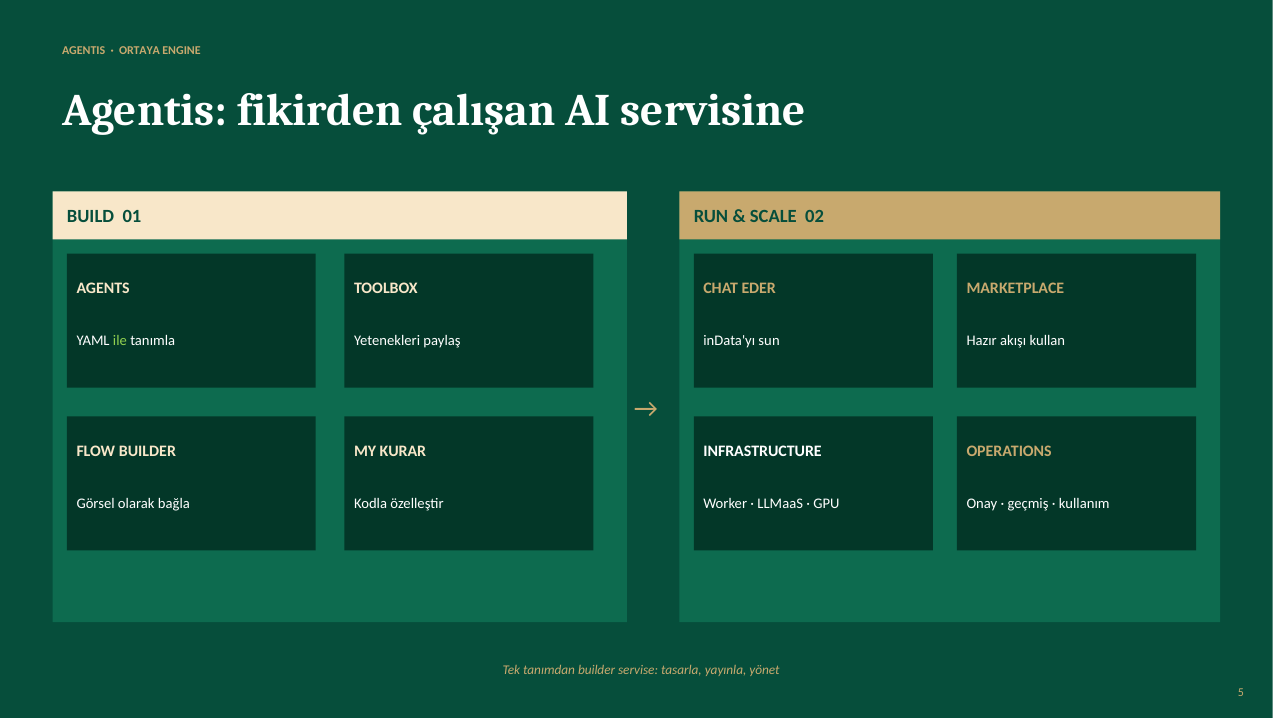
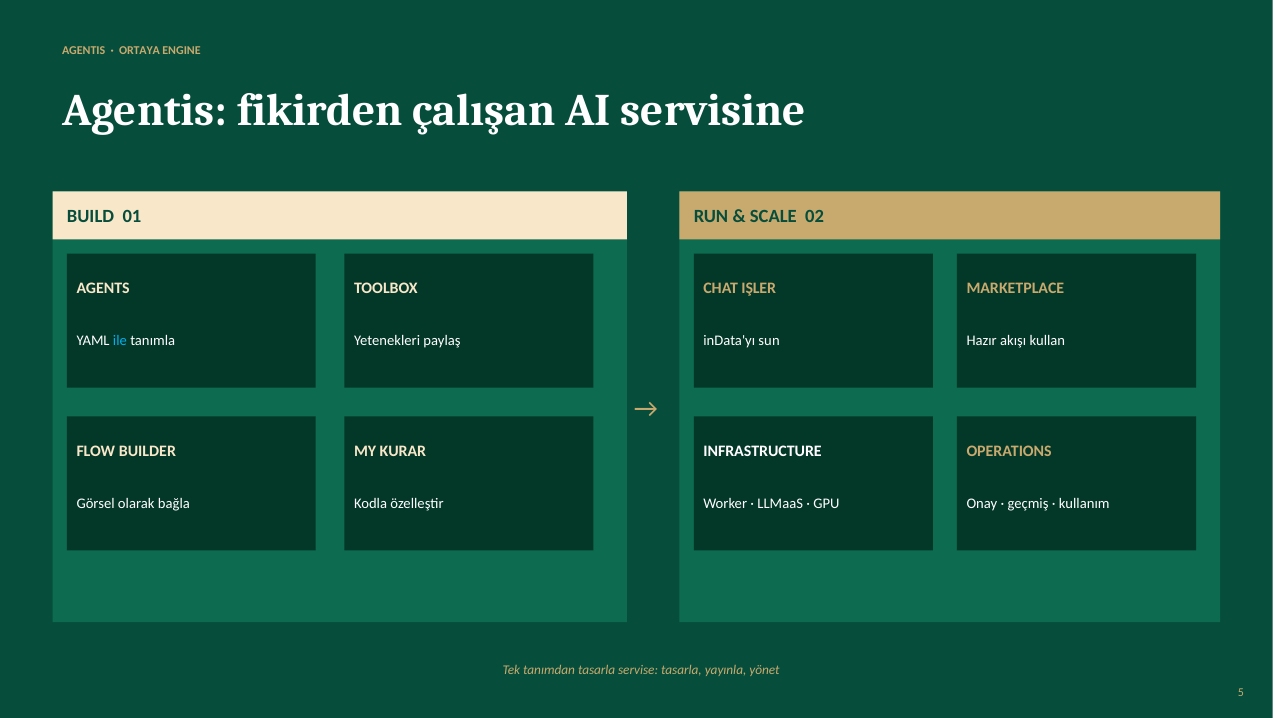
EDER: EDER -> IŞLER (759, 288)
ile colour: light green -> light blue (120, 341)
tanımdan builder: builder -> tasarla (597, 670)
